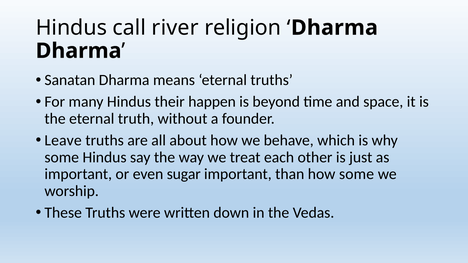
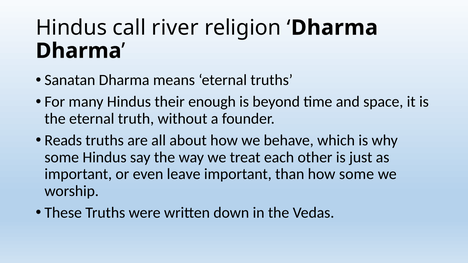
happen: happen -> enough (212, 102)
Leave: Leave -> Reads (63, 141)
sugar: sugar -> leave (184, 174)
